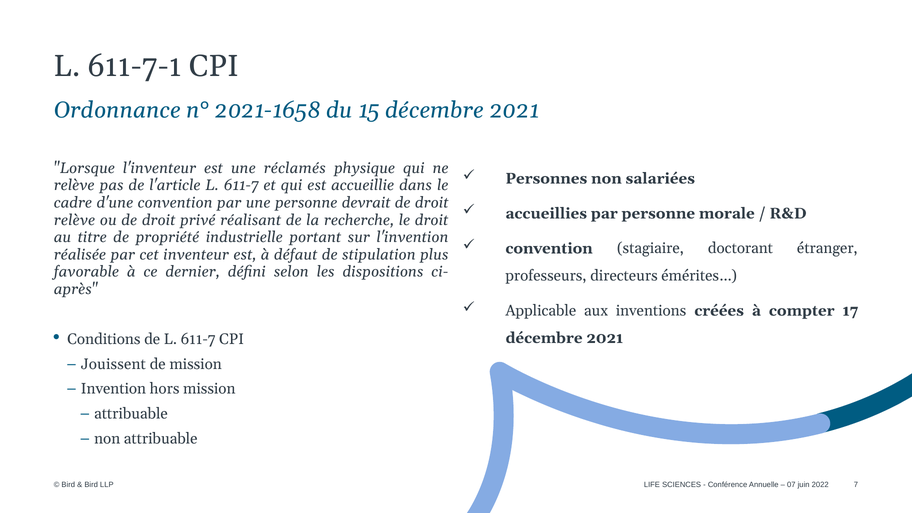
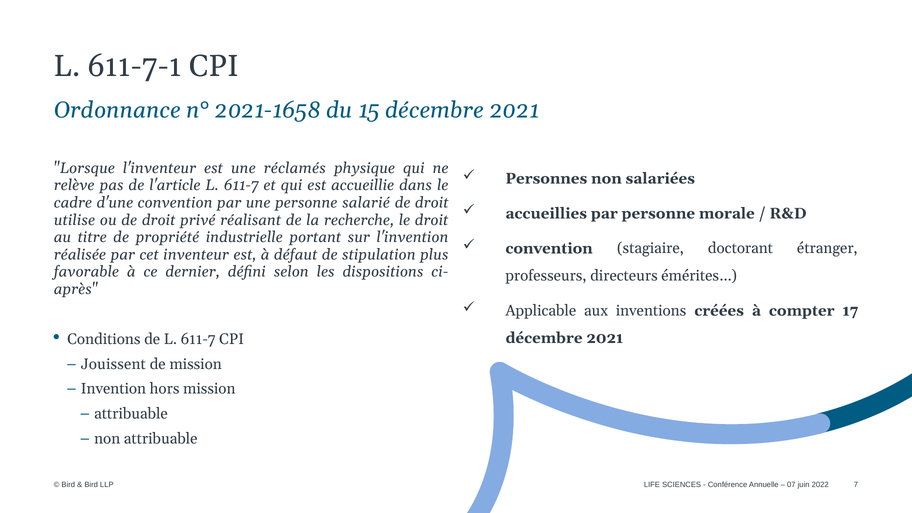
devrait: devrait -> salarié (366, 203)
relève: relève -> utilise (75, 220)
